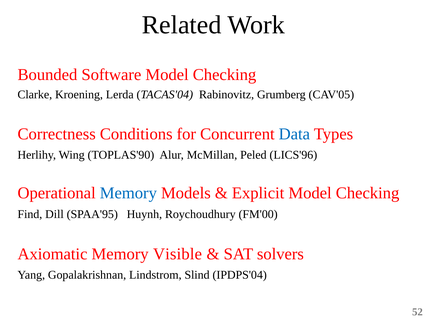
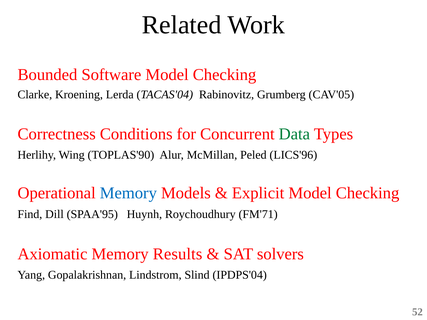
Data colour: blue -> green (294, 134)
FM'00: FM'00 -> FM'71 (258, 214)
Visible: Visible -> Results (178, 254)
